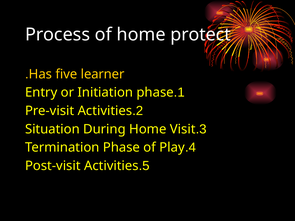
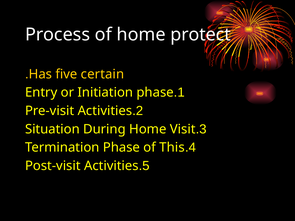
learner: learner -> certain (102, 74)
Play: Play -> This (172, 148)
